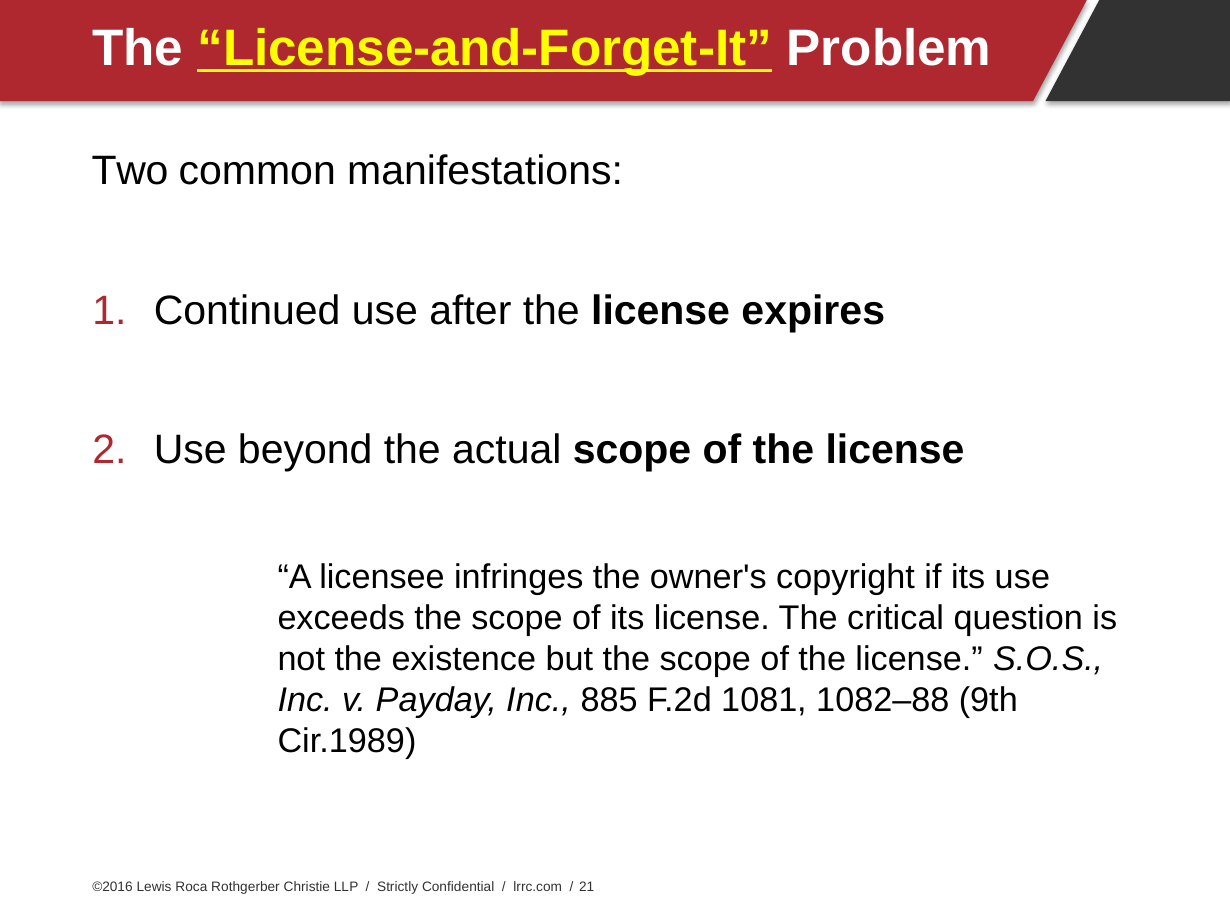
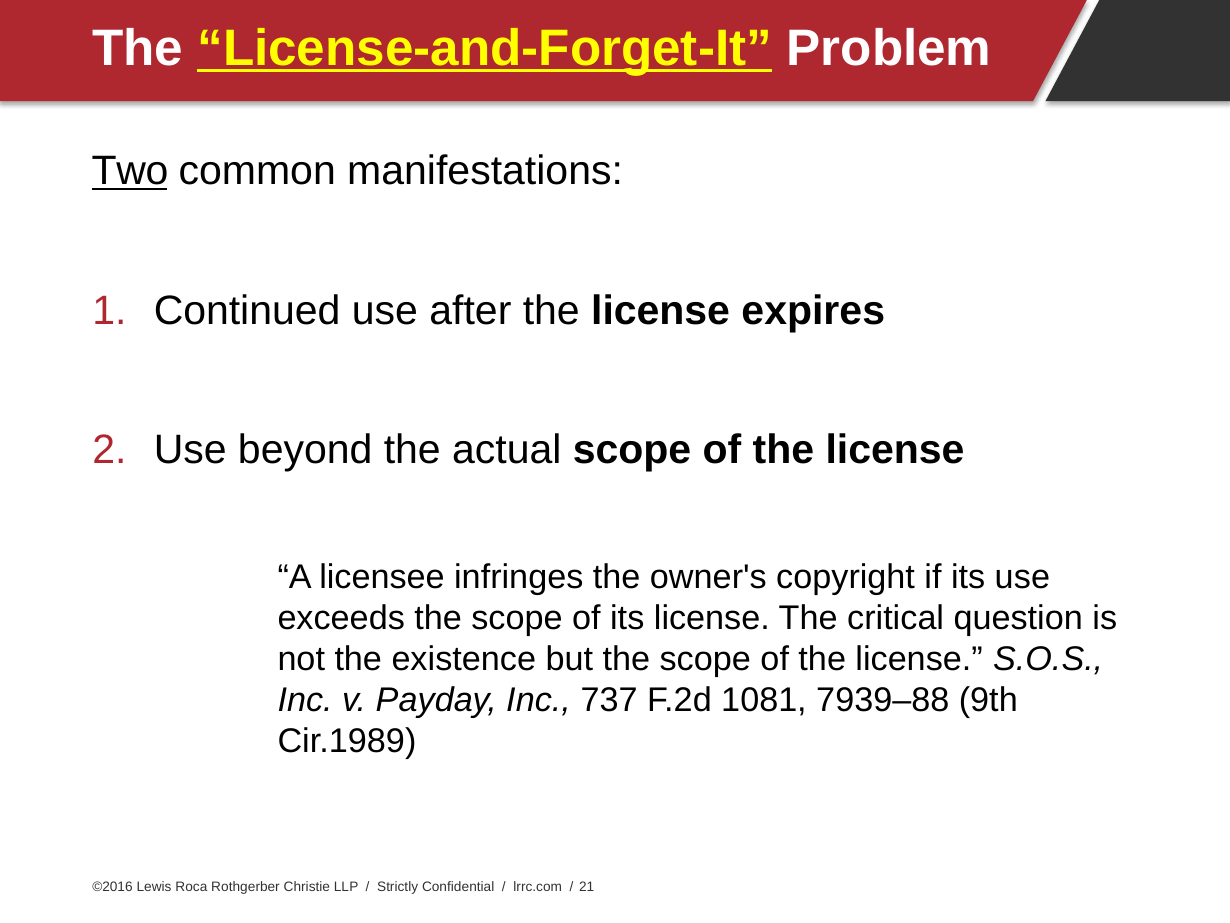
Two underline: none -> present (130, 171)
885: 885 -> 737 (609, 699)
1082–88: 1082–88 -> 7939–88 (883, 699)
